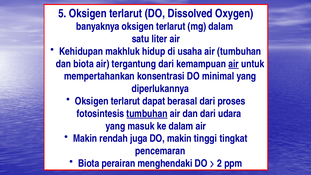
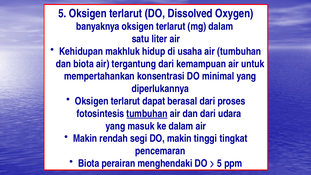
air underline: present -> none (234, 64)
juga: juga -> segi (139, 139)
2: 2 -> 5 (220, 163)
